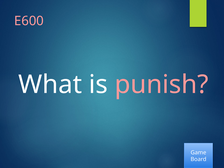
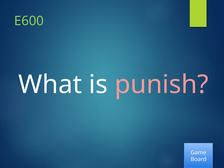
E600 colour: pink -> light green (29, 21)
